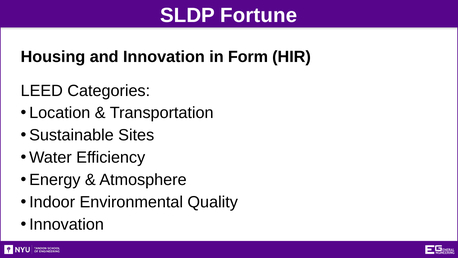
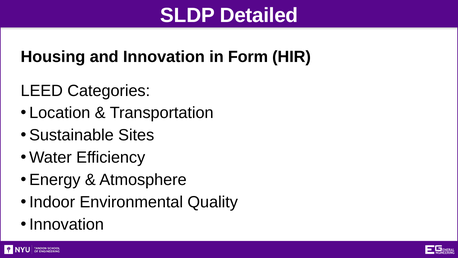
Fortune: Fortune -> Detailed (259, 15)
